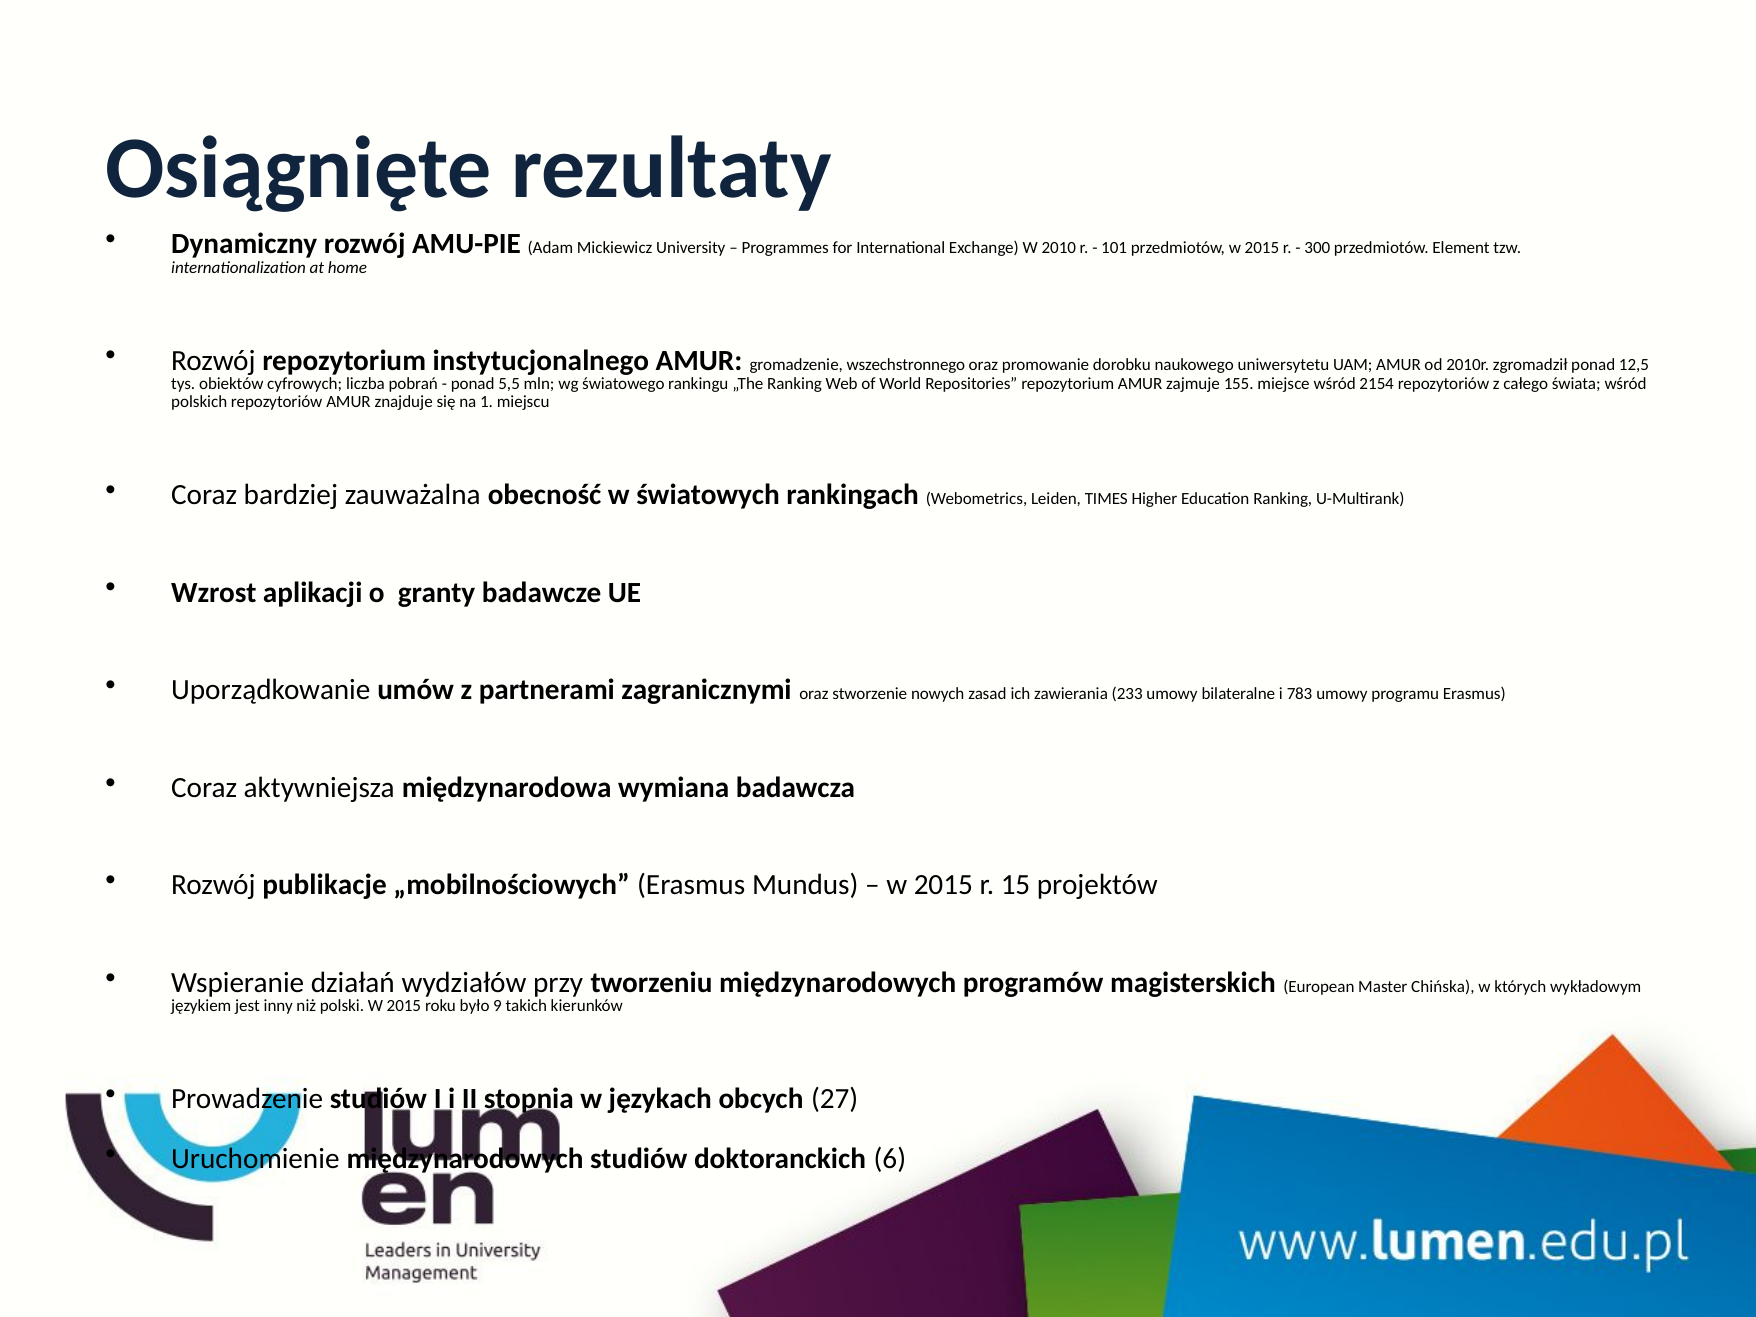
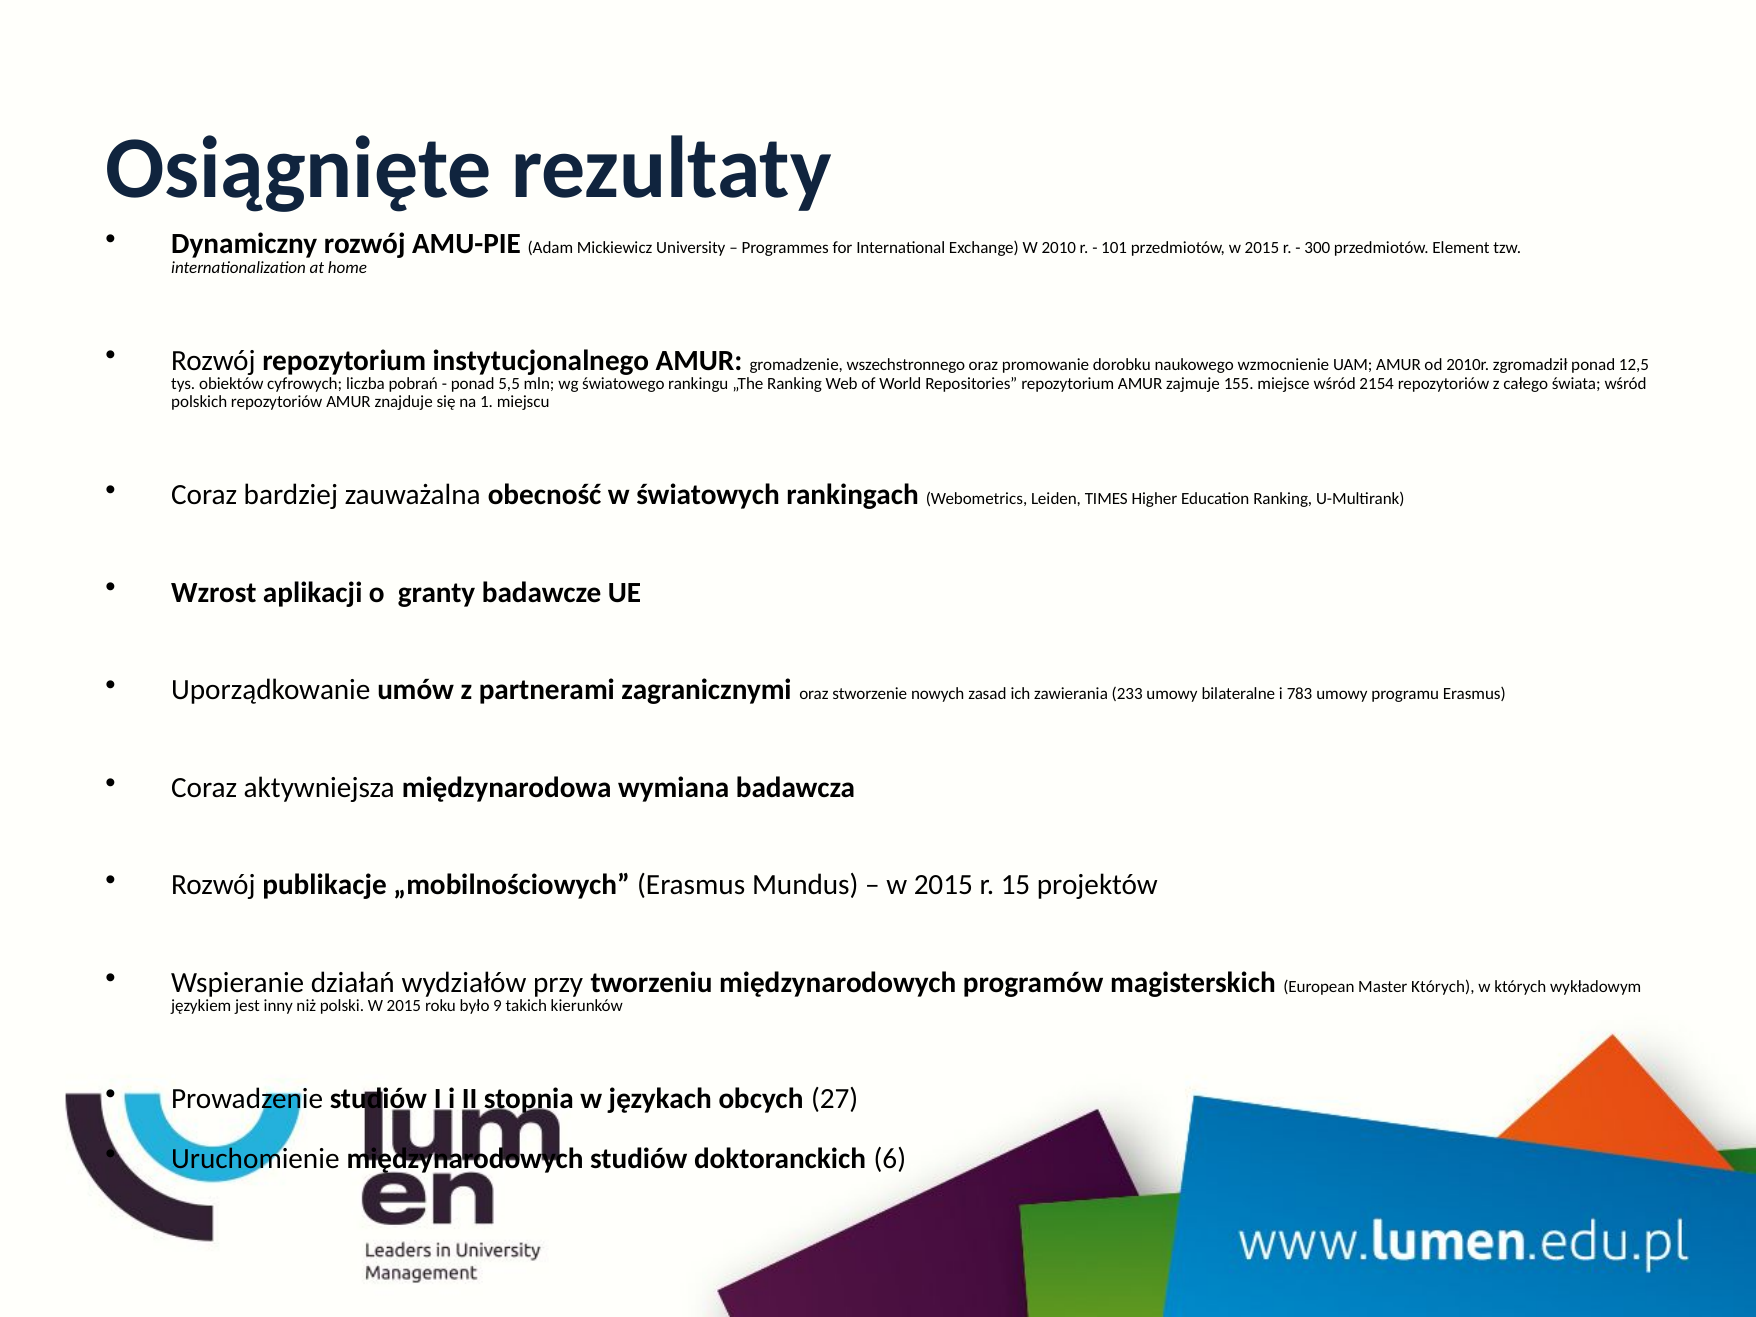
uniwersytetu: uniwersytetu -> wzmocnienie (1283, 364)
Master Chińska: Chińska -> Których (1443, 987)
